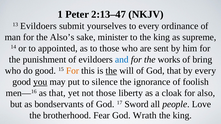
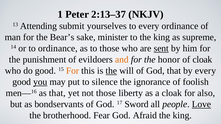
2:13–47: 2:13–47 -> 2:13–37 (109, 14)
13 Evildoers: Evildoers -> Attending (39, 26)
Also’s: Also’s -> Bear’s (62, 37)
to appointed: appointed -> ordinance (58, 49)
sent underline: none -> present (161, 49)
and colour: blue -> orange (122, 60)
works: works -> honor (169, 60)
of bring: bring -> cloak (202, 60)
Love underline: none -> present (201, 104)
Wrath: Wrath -> Afraid (145, 116)
